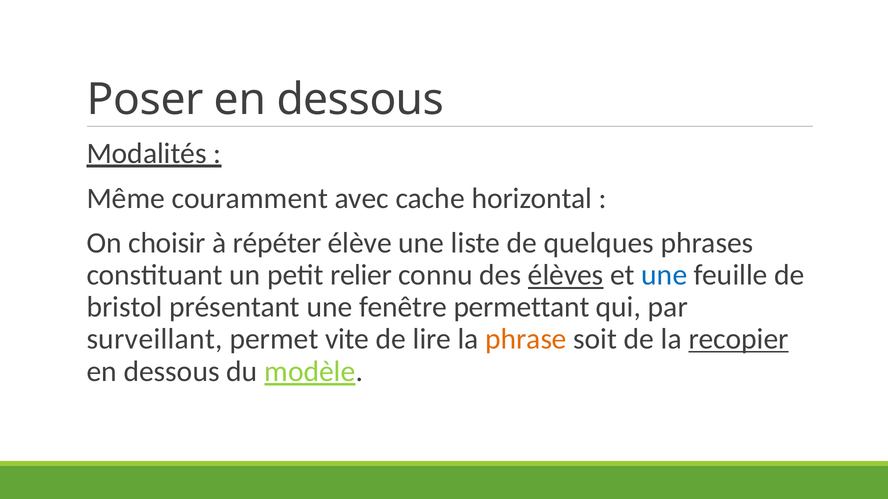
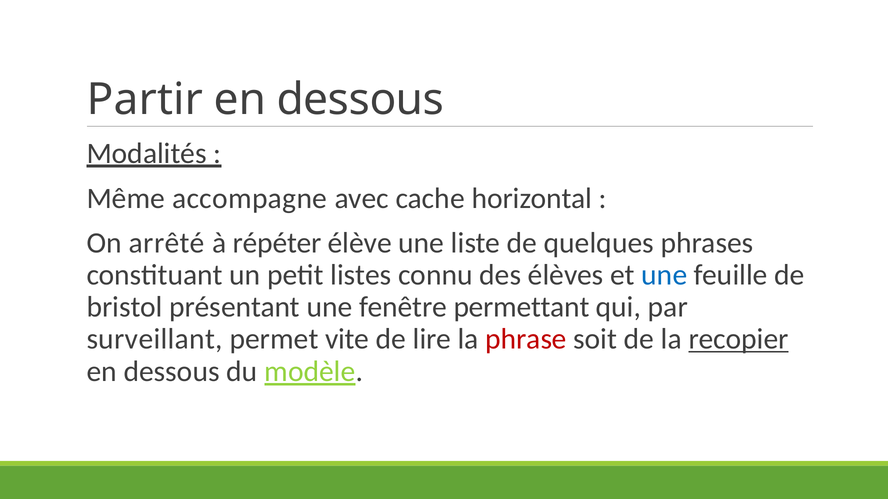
Poser: Poser -> Partir (145, 99)
couramment: couramment -> accompagne (250, 199)
choisir: choisir -> arrêté (167, 243)
relier: relier -> listes (361, 275)
élèves underline: present -> none (566, 275)
phrase colour: orange -> red (526, 339)
